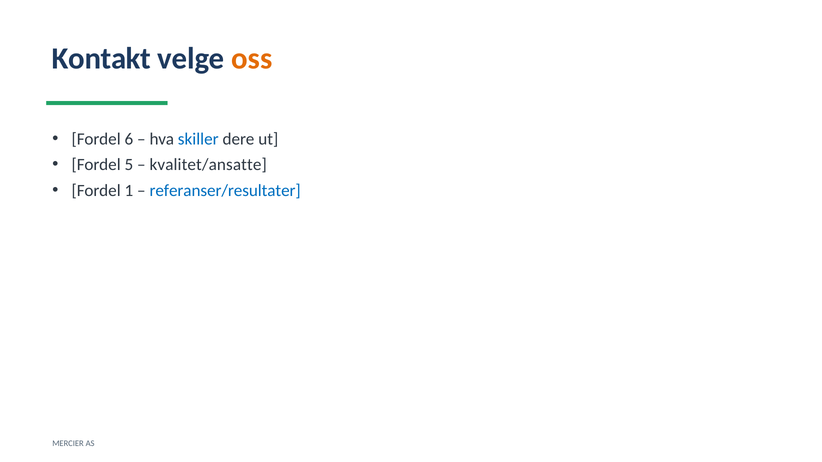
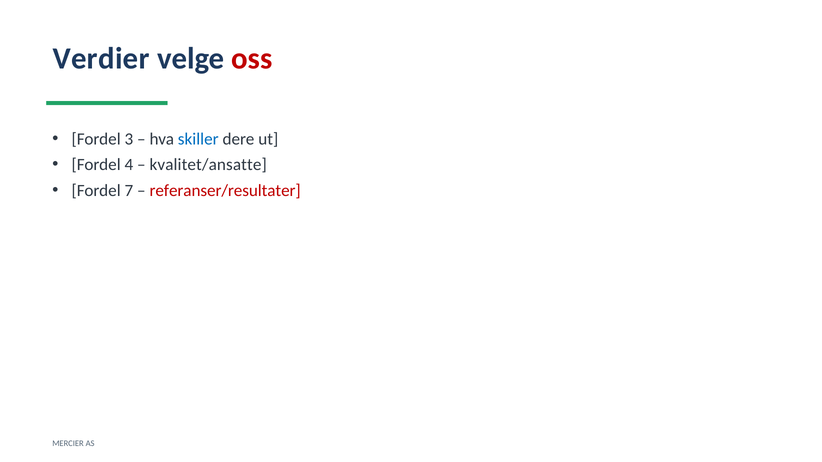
Kontakt: Kontakt -> Verdier (101, 59)
oss colour: orange -> red (252, 59)
6: 6 -> 3 (129, 139)
5: 5 -> 4 (129, 165)
1: 1 -> 7 (129, 191)
referanser/resultater colour: blue -> red (225, 191)
